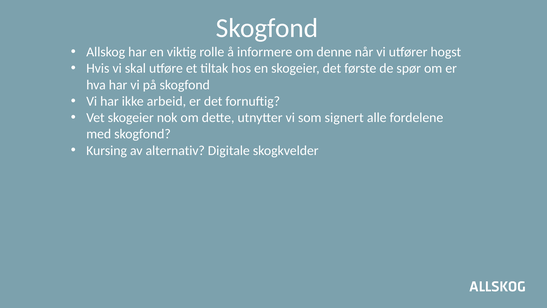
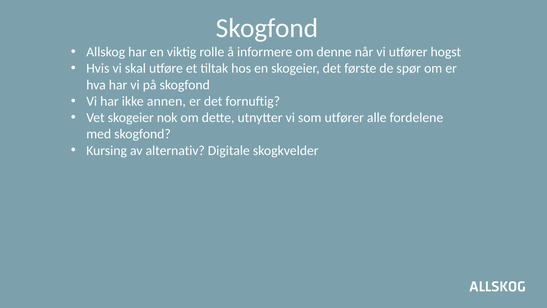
arbeid: arbeid -> annen (166, 101)
som signert: signert -> utfører (344, 118)
